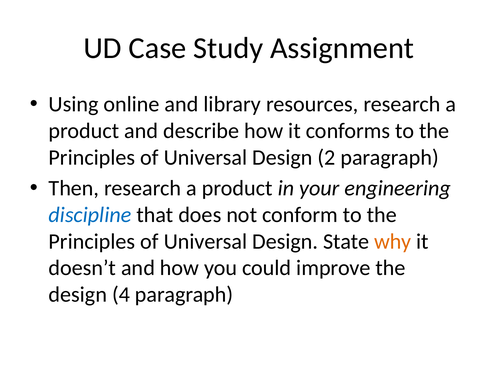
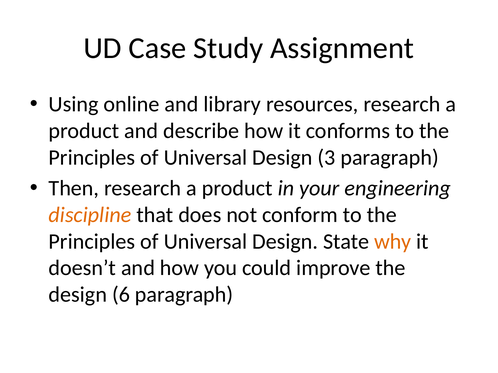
2: 2 -> 3 (326, 158)
discipline colour: blue -> orange (90, 215)
4: 4 -> 6 (121, 295)
